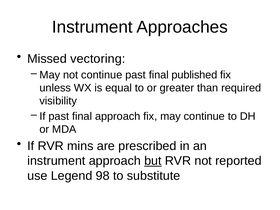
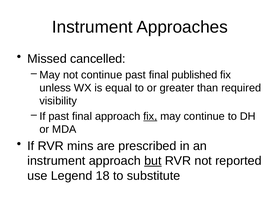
vectoring: vectoring -> cancelled (98, 59)
fix underline: none -> present (150, 116)
98: 98 -> 18 (103, 176)
